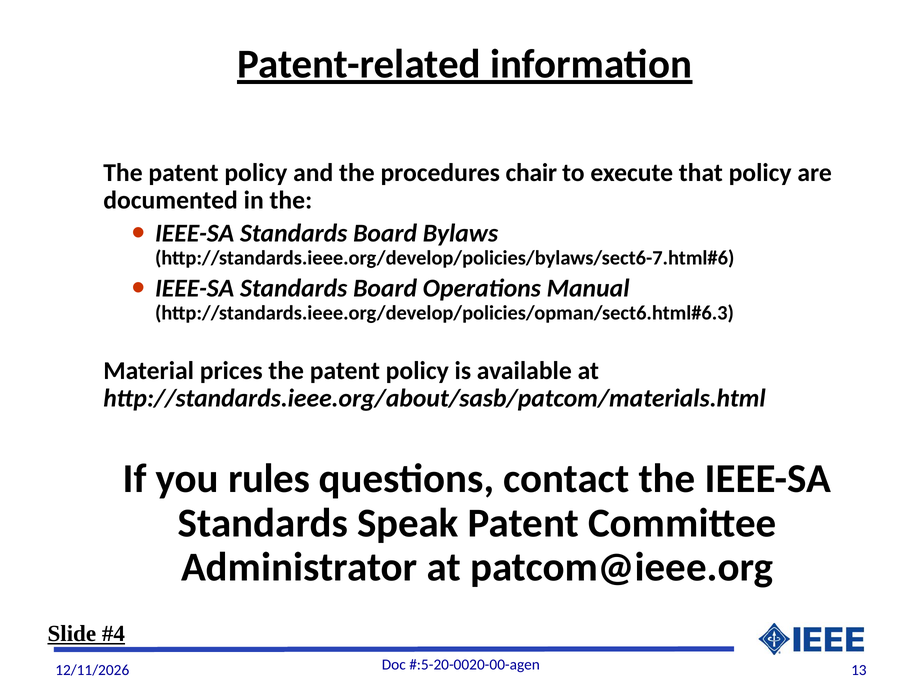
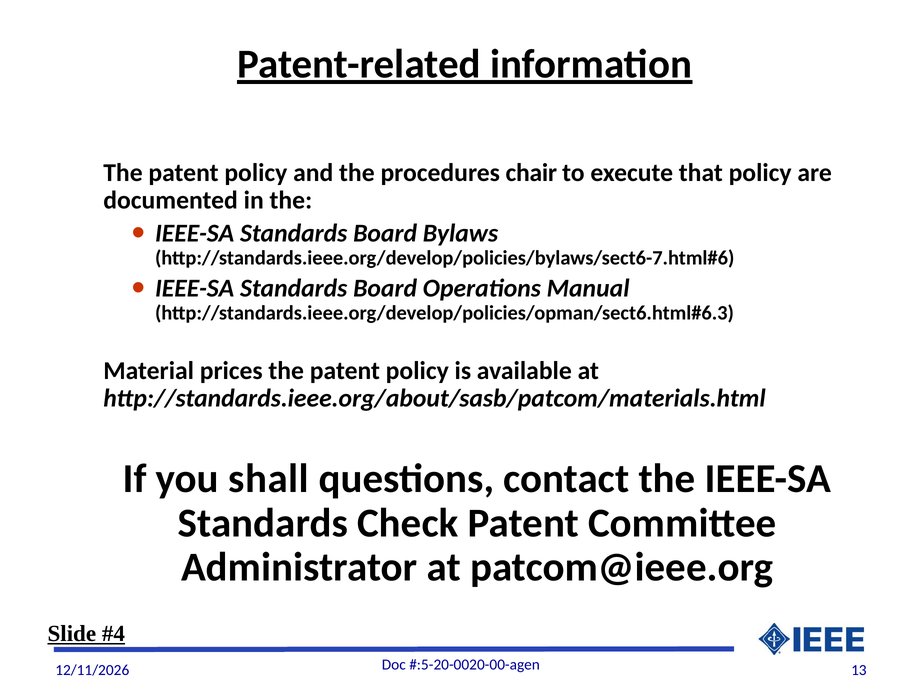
rules: rules -> shall (269, 478)
Speak: Speak -> Check (408, 523)
